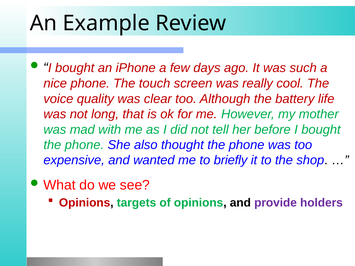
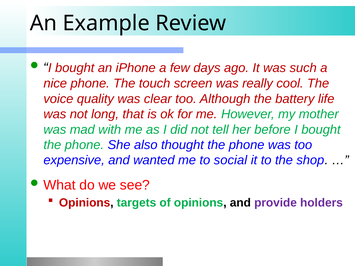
briefly: briefly -> social (230, 160)
